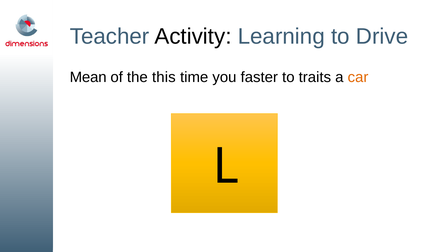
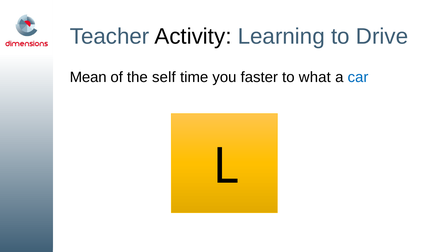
this: this -> self (164, 77)
traits: traits -> what (315, 77)
car colour: orange -> blue (358, 77)
